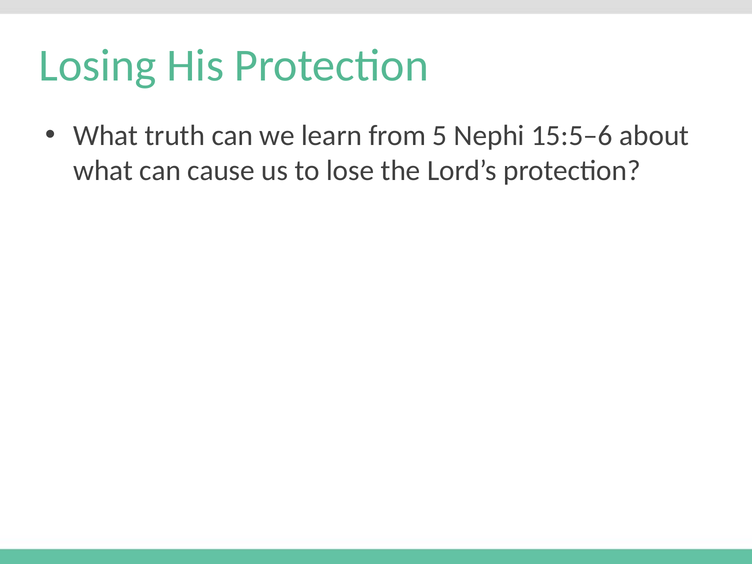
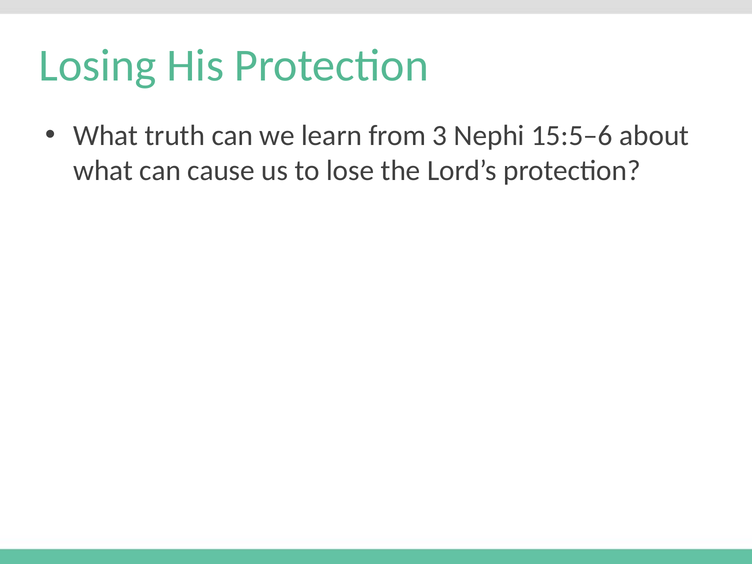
5: 5 -> 3 (440, 136)
